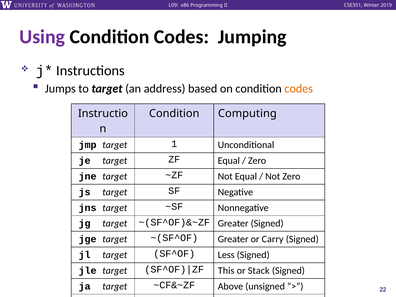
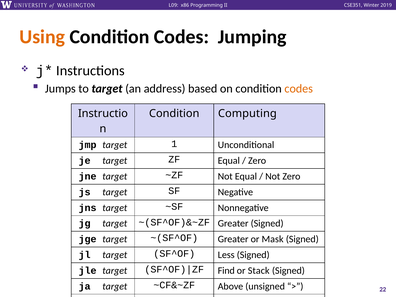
Using colour: purple -> orange (42, 37)
Carry: Carry -> Mask (273, 239)
This: This -> Find (226, 271)
